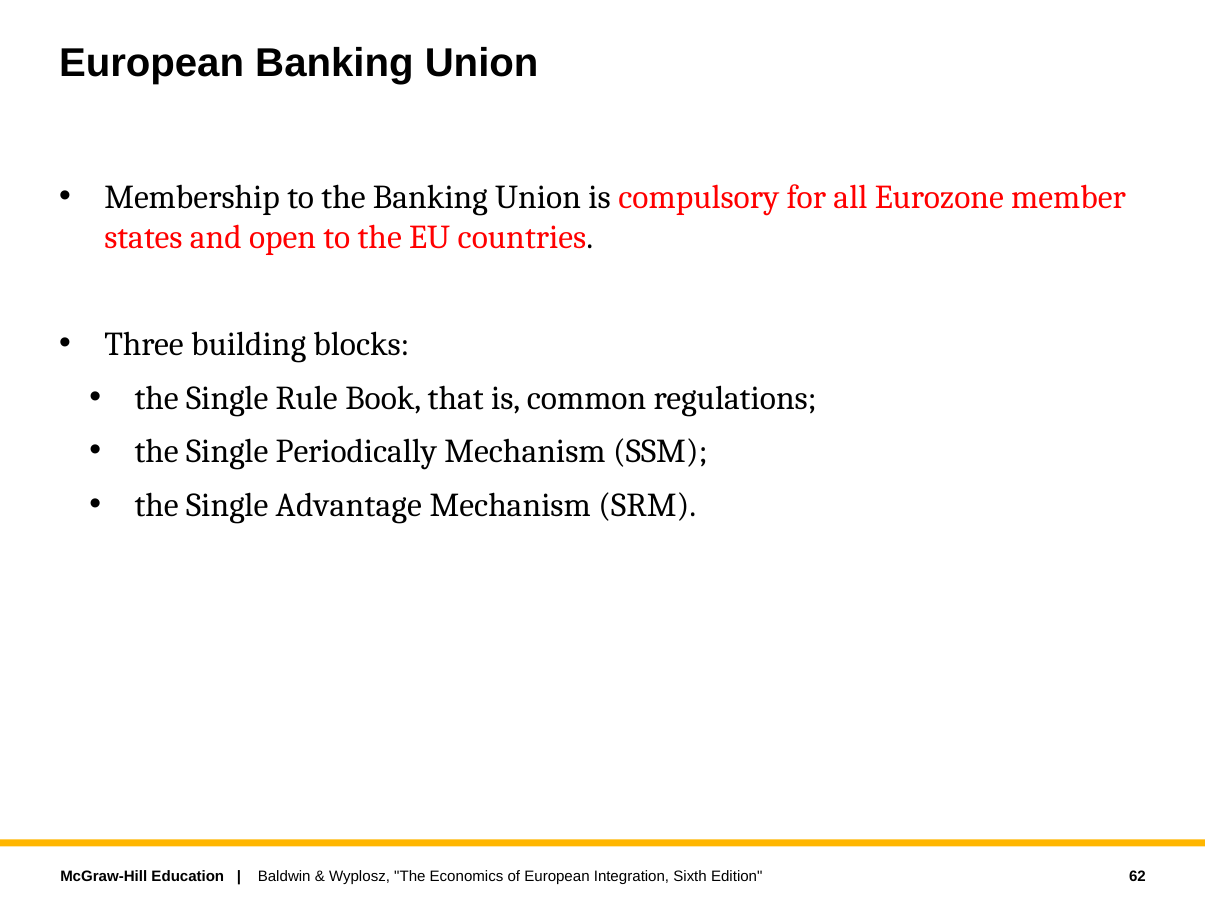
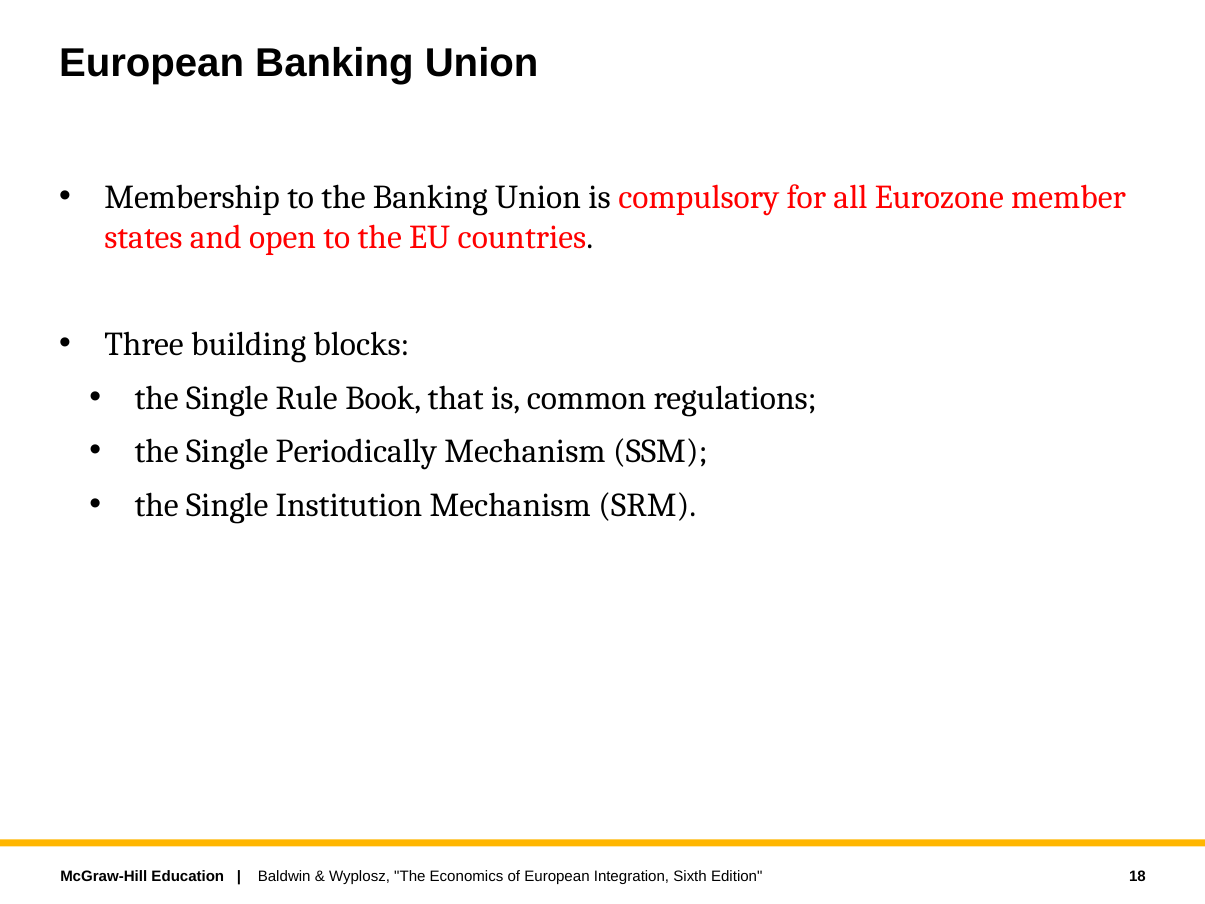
Advantage: Advantage -> Institution (349, 505)
62: 62 -> 18 (1137, 876)
